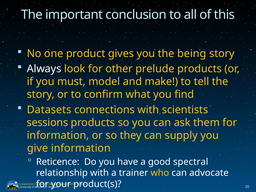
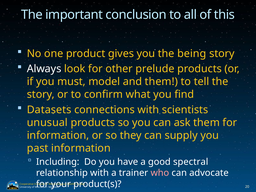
and make: make -> them (161, 82)
sessions: sessions -> unusual (47, 123)
give: give -> past (38, 148)
Reticence: Reticence -> Including (58, 162)
who colour: yellow -> pink (160, 173)
